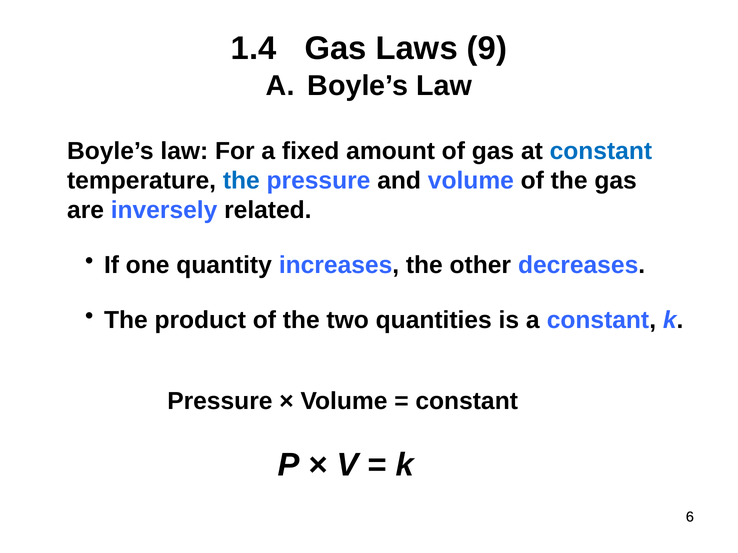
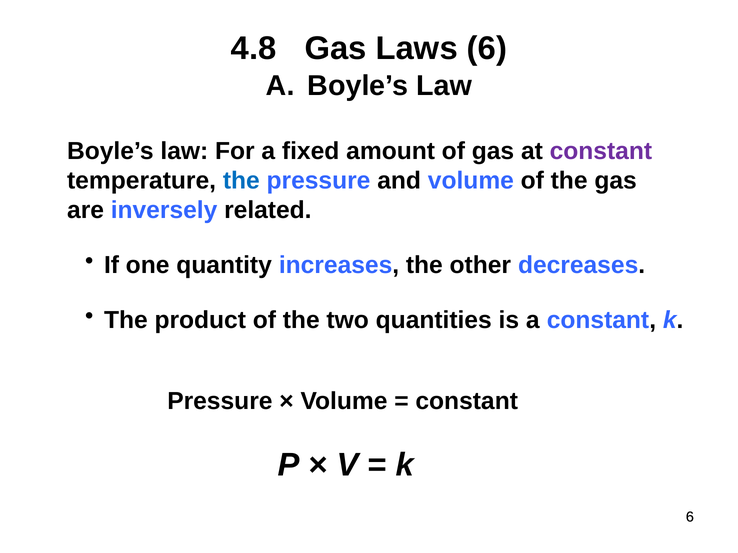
1.4: 1.4 -> 4.8 (254, 48)
9: 9 -> 6 (487, 48)
constant colour: blue -> purple (601, 151)
